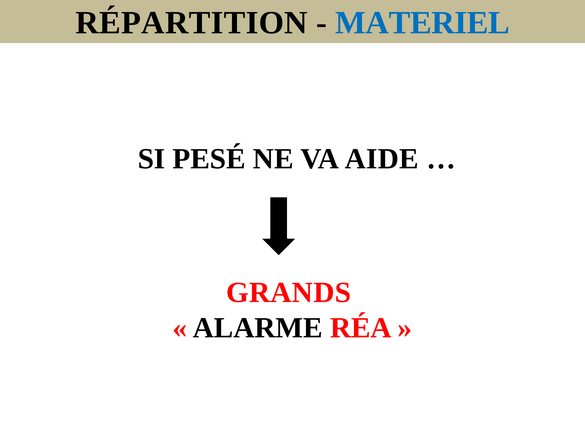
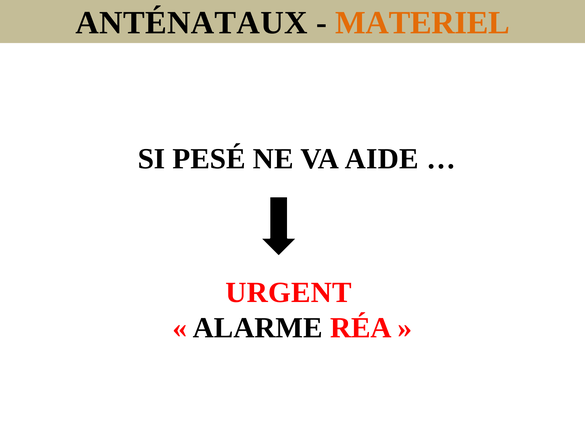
RÉPARTITION: RÉPARTITION -> ANTÉNATAUX (192, 23)
MATERIEL colour: blue -> orange (423, 23)
GRANDS: GRANDS -> URGENT (289, 292)
